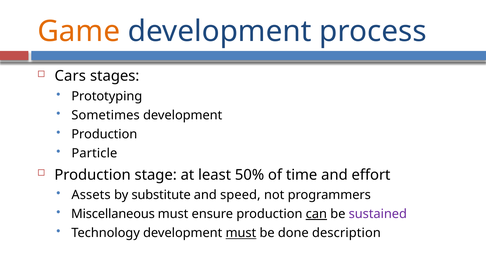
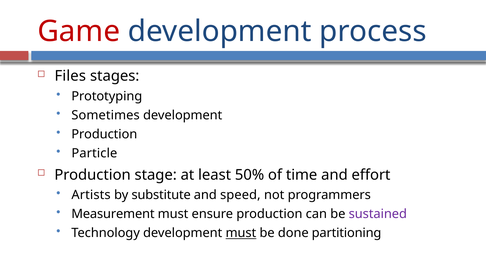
Game colour: orange -> red (79, 31)
Cars: Cars -> Files (70, 76)
Assets: Assets -> Artists (91, 195)
Miscellaneous: Miscellaneous -> Measurement (113, 214)
can underline: present -> none (316, 214)
description: description -> partitioning (347, 233)
